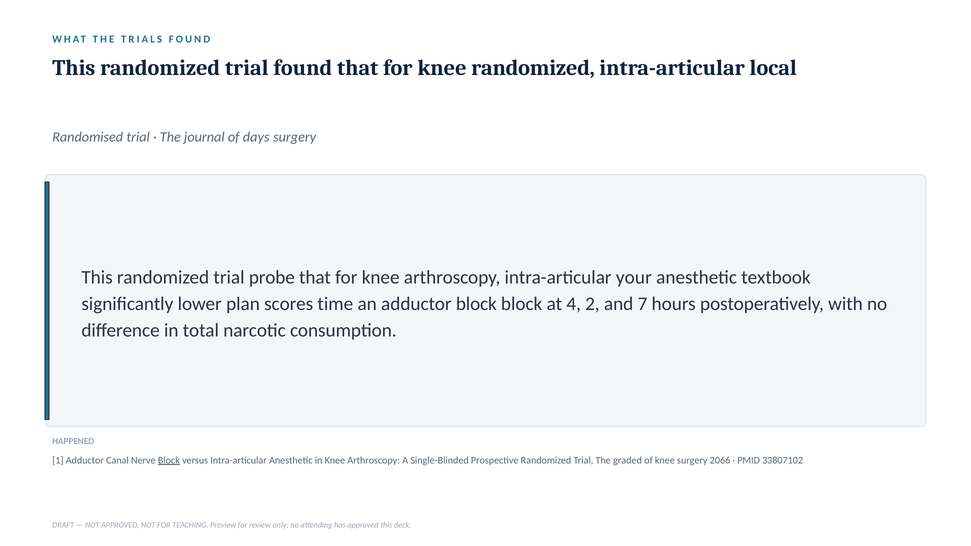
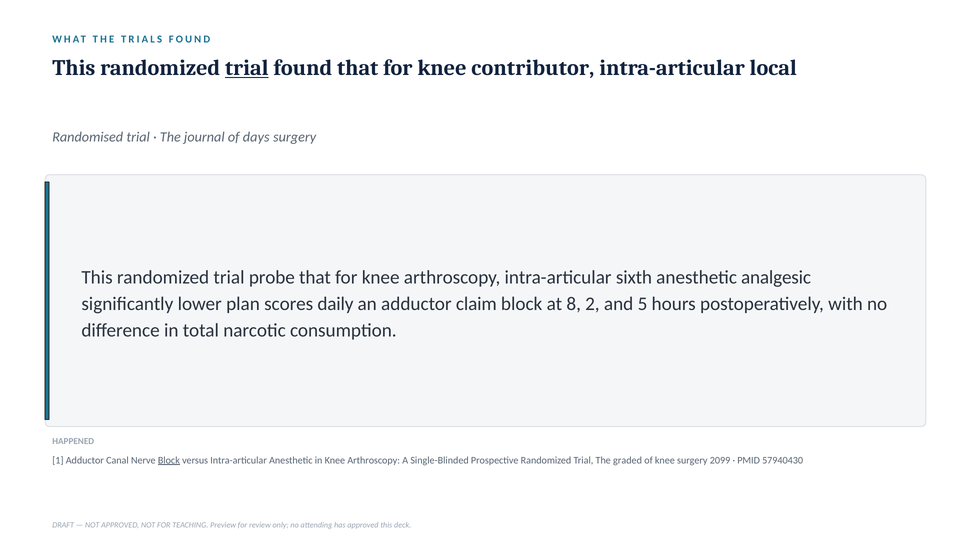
trial underline: none -> present (247, 68)
knee randomized: randomized -> contributor (533, 68)
your: your -> sixth (634, 277)
textbook: textbook -> analgesic (776, 277)
time: time -> daily (335, 304)
adductor block: block -> claim (476, 304)
4: 4 -> 8 (574, 304)
7: 7 -> 5 (643, 304)
2066: 2066 -> 2099 (720, 460)
33807102: 33807102 -> 57940430 (783, 460)
